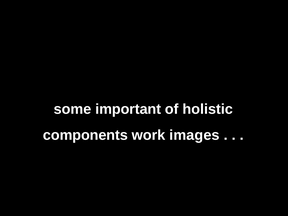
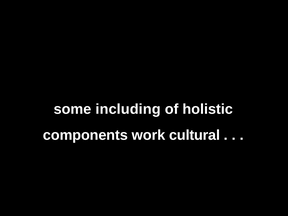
important: important -> including (128, 109)
images: images -> cultural (195, 135)
